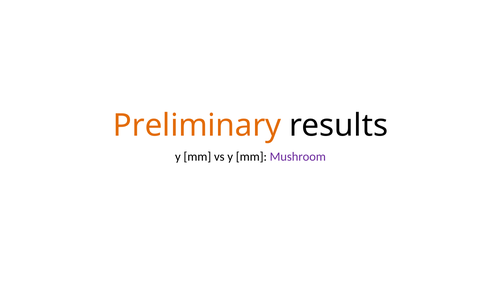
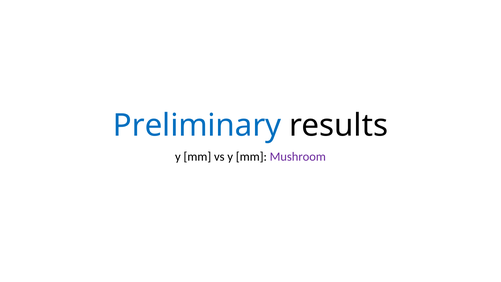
Preliminary colour: orange -> blue (197, 125)
